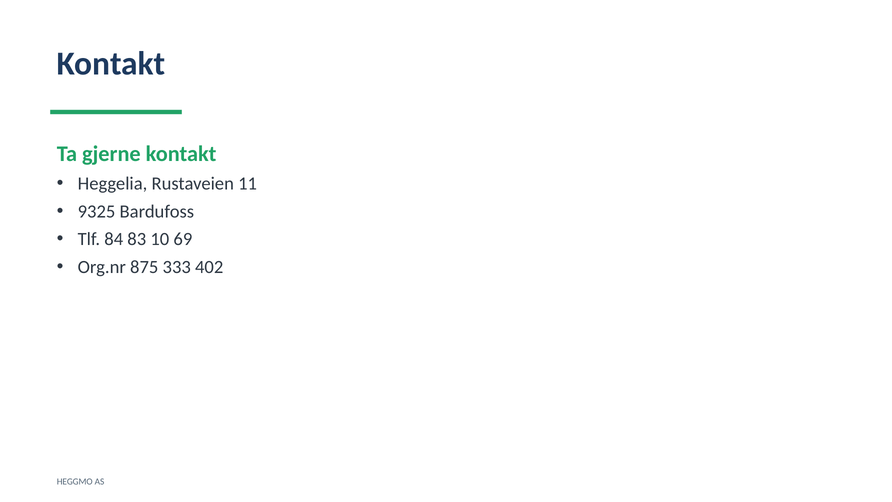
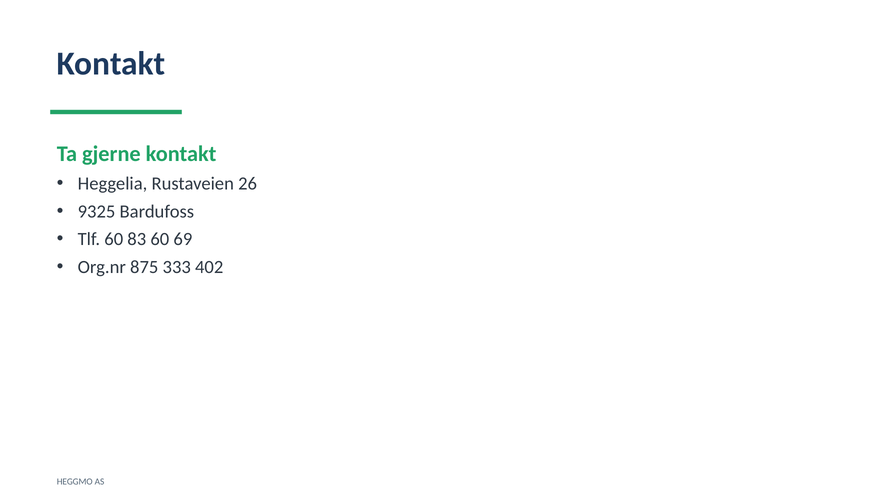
11: 11 -> 26 (248, 183)
Tlf 84: 84 -> 60 (114, 239)
83 10: 10 -> 60 (160, 239)
